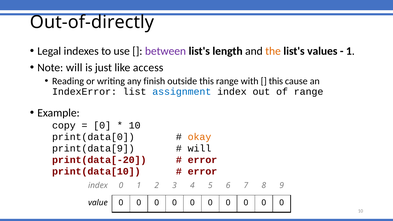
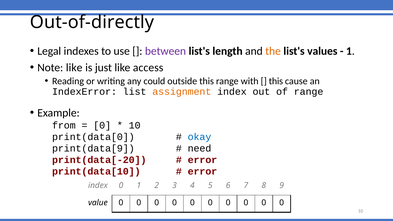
Note will: will -> like (74, 68)
finish: finish -> could (154, 81)
assignment colour: blue -> orange (182, 92)
copy: copy -> from (64, 125)
okay colour: orange -> blue (199, 137)
will: will -> need (199, 148)
